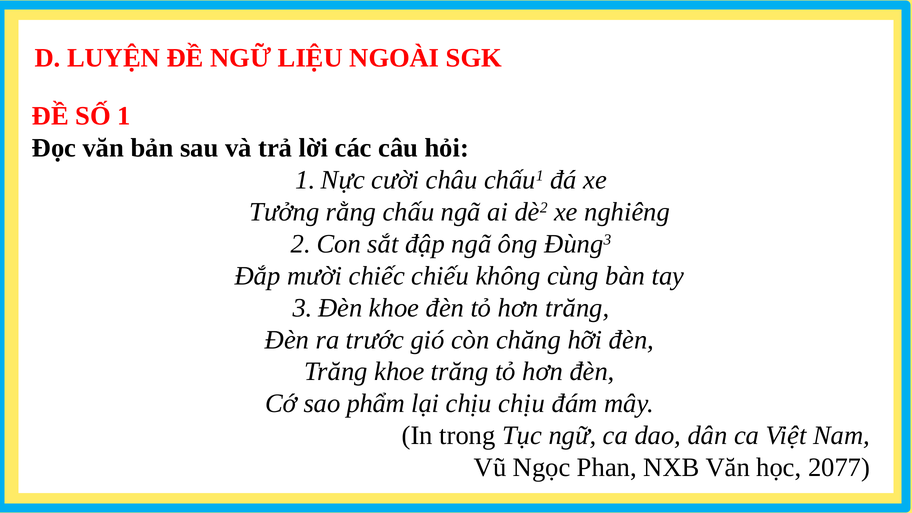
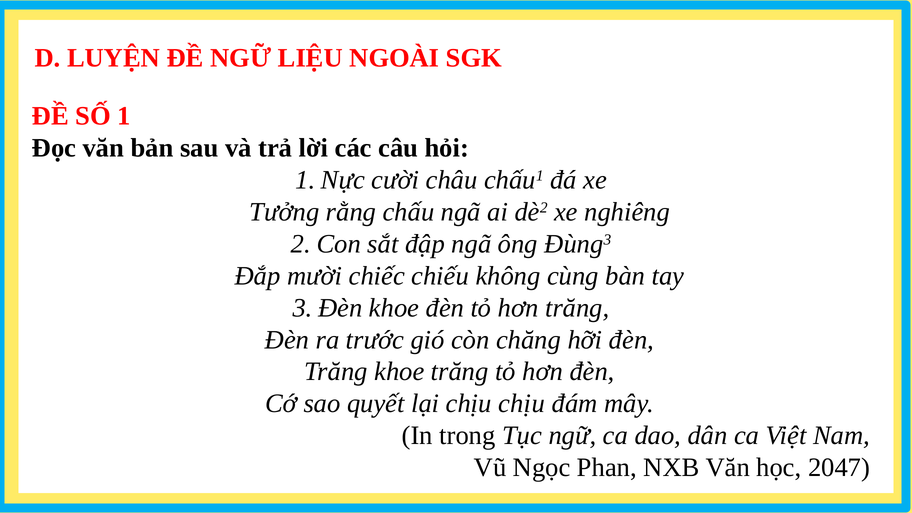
phẩm: phẩm -> quyết (376, 404)
2077: 2077 -> 2047 (839, 467)
